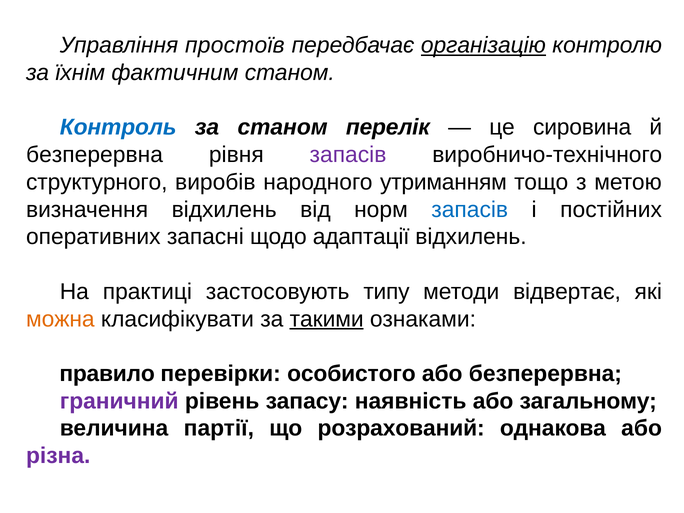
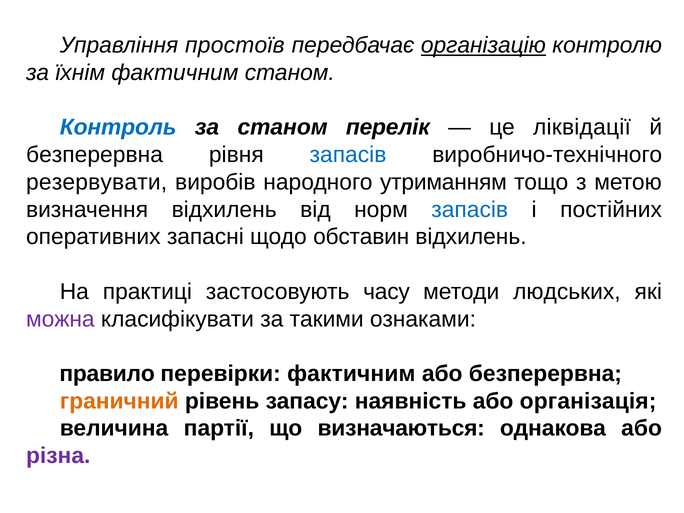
сировина: сировина -> ліквідації (582, 127)
запасів colour: purple -> blue (348, 155)
структурного: структурного -> резервувати (97, 182)
адаптації: адаптації -> обставин (361, 237)
типу: типу -> часу (387, 292)
відвертає: відвертає -> людських (567, 292)
можна colour: orange -> purple (60, 319)
такими underline: present -> none (327, 319)
перевірки особистого: особистого -> фактичним (351, 374)
граничний colour: purple -> orange (119, 401)
загальному: загальному -> організація (588, 401)
розрахований: розрахований -> визначаються (401, 428)
